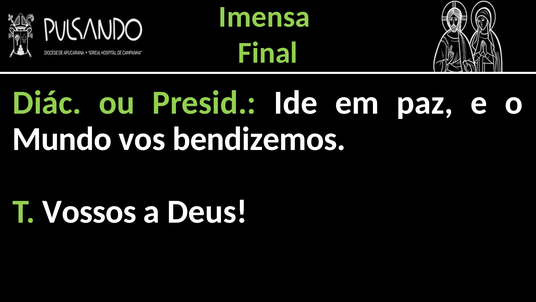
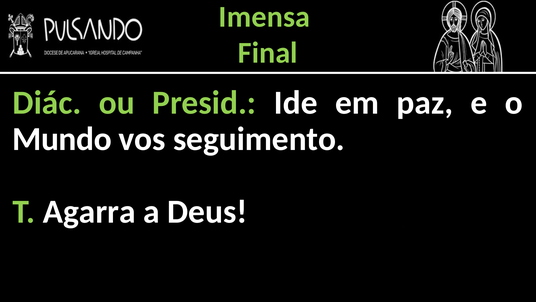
bendizemos: bendizemos -> seguimento (259, 139)
Vossos: Vossos -> Agarra (89, 211)
